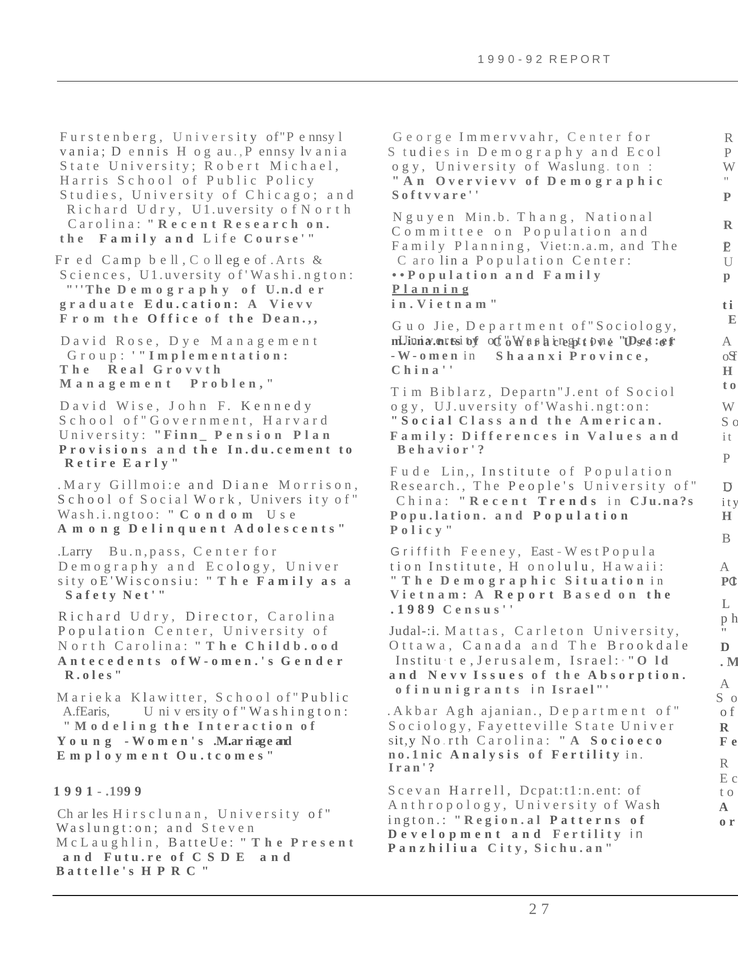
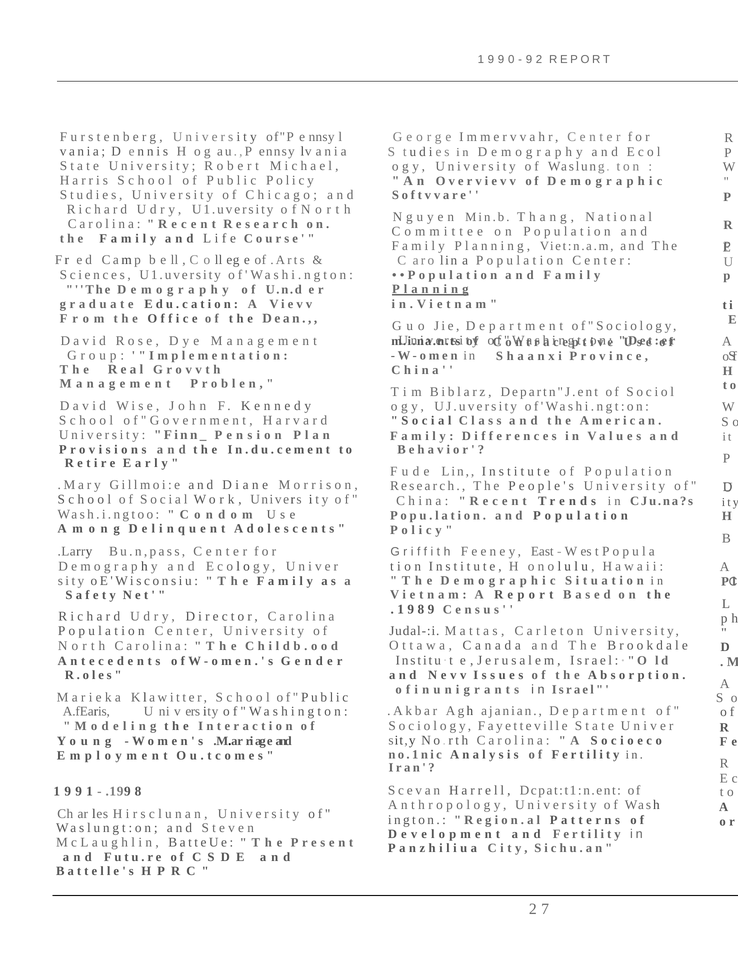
.199 9: 9 -> 8 (138, 791)
